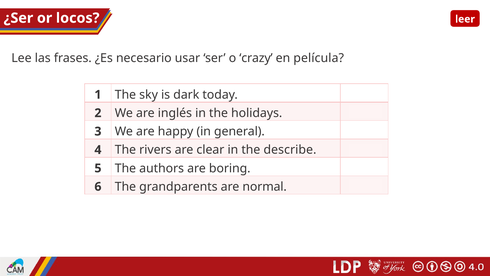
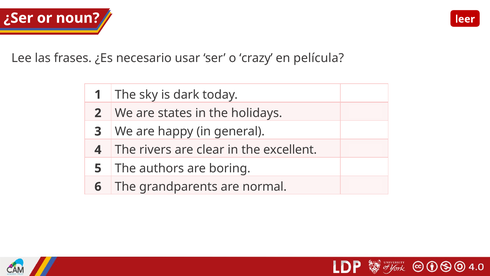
locos: locos -> noun (78, 18)
inglés: inglés -> states (175, 113)
describe: describe -> excellent (290, 150)
